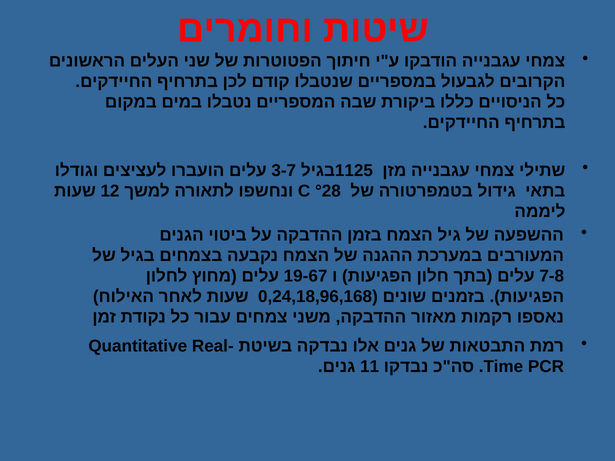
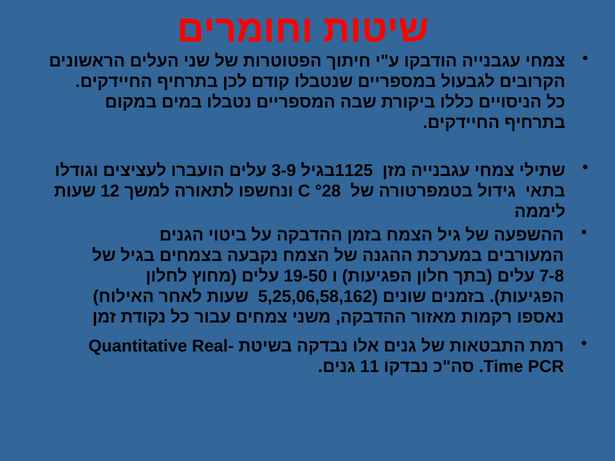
3-7: 3-7 -> 3-9 (284, 171)
19-67: 19-67 -> 19-50 (306, 276)
0,24,18,96,168: 0,24,18,96,168 -> 5,25,06,58,162 (315, 297)
